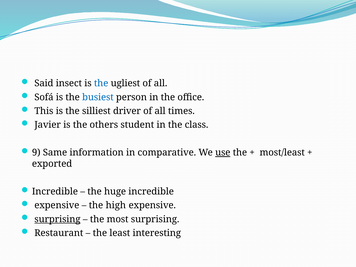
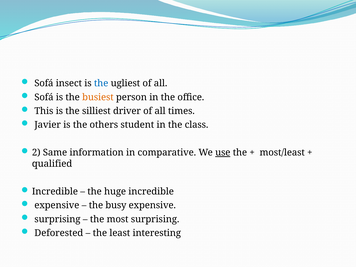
Said: Said -> Sofá (44, 83)
busiest colour: blue -> orange (98, 97)
9: 9 -> 2 (36, 153)
exported: exported -> qualified (52, 164)
high: high -> busy (116, 205)
surprising underline: present -> none (57, 219)
Restaurant: Restaurant -> Deforested (59, 233)
